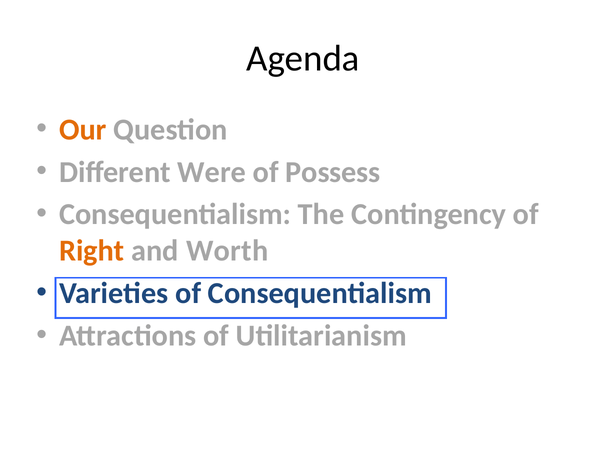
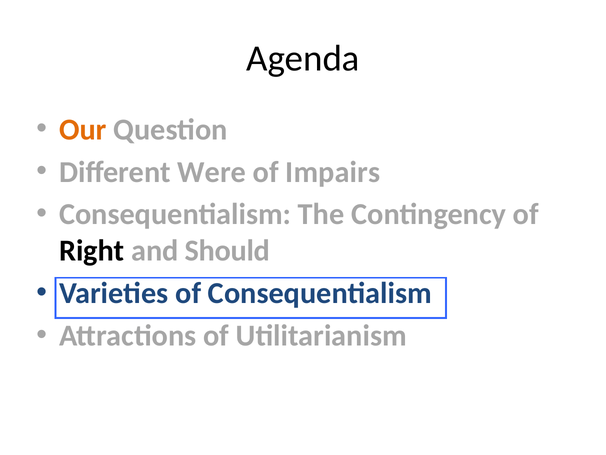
Possess: Possess -> Impairs (333, 172)
Right colour: orange -> black (92, 251)
Worth: Worth -> Should (228, 251)
